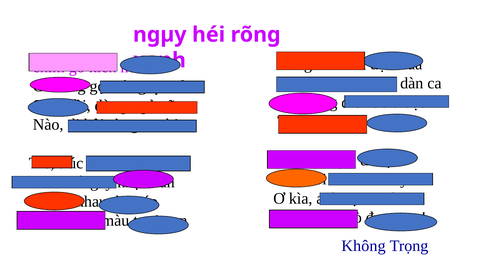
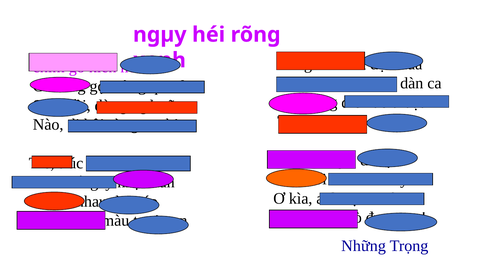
Không: Không -> Những (364, 247)
